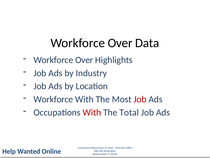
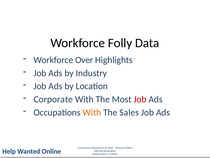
Over: Over -> Folly (120, 43)
Workforce: Workforce -> Corporate (53, 99)
With colour: red -> orange (92, 112)
Total: Total -> Sales (129, 112)
